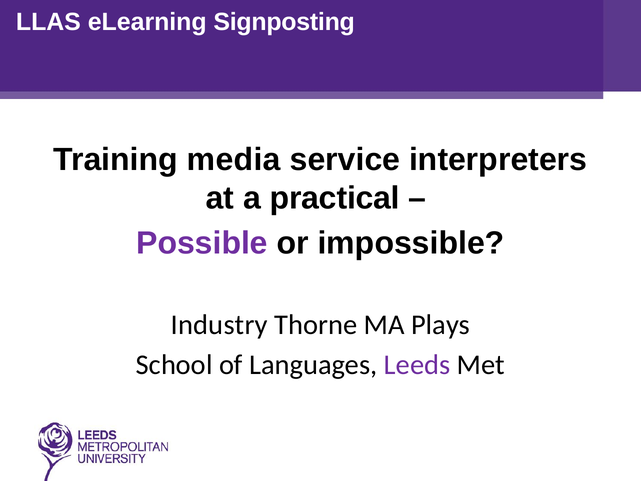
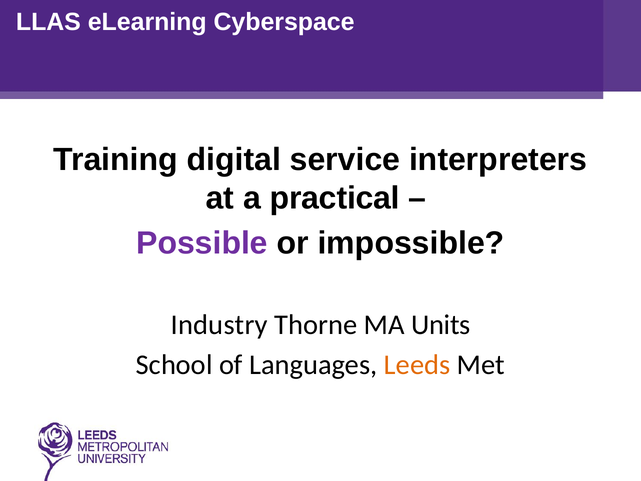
Signposting: Signposting -> Cyberspace (284, 22)
media: media -> digital (234, 160)
Plays: Plays -> Units (441, 325)
Leeds colour: purple -> orange (417, 365)
